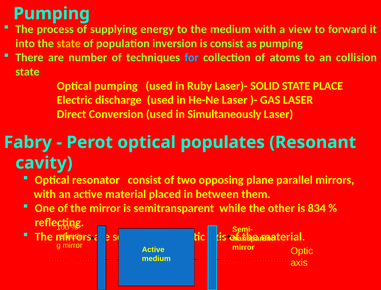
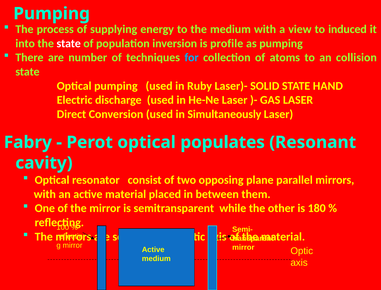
forward: forward -> induced (347, 29)
state colour: yellow -> white (69, 43)
is consist: consist -> profile (227, 43)
PLACE: PLACE -> HAND (328, 86)
834: 834 -> 180 (317, 209)
